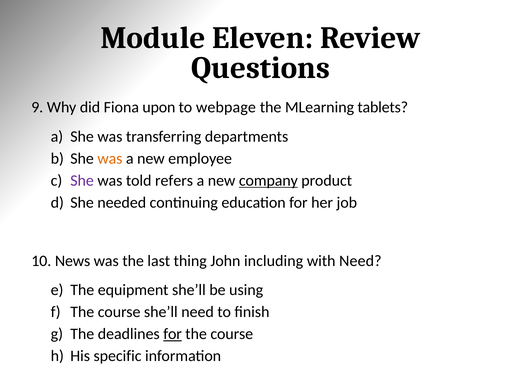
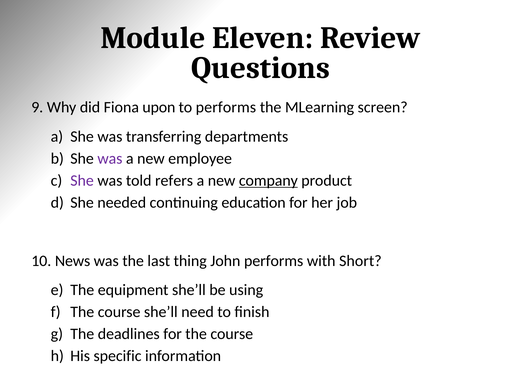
to webpage: webpage -> performs (226, 107)
tablets: tablets -> screen (383, 107)
was colour: orange -> purple (110, 158)
John including: including -> performs (274, 261)
with Need: Need -> Short (360, 261)
for underline: present -> none (173, 334)
